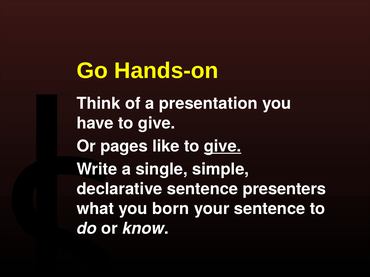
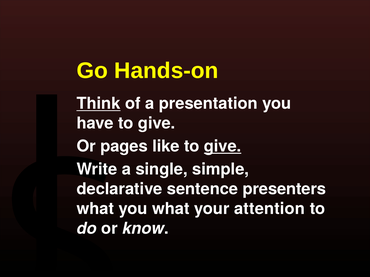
Think underline: none -> present (99, 104)
you born: born -> what (171, 209)
your sentence: sentence -> attention (270, 209)
